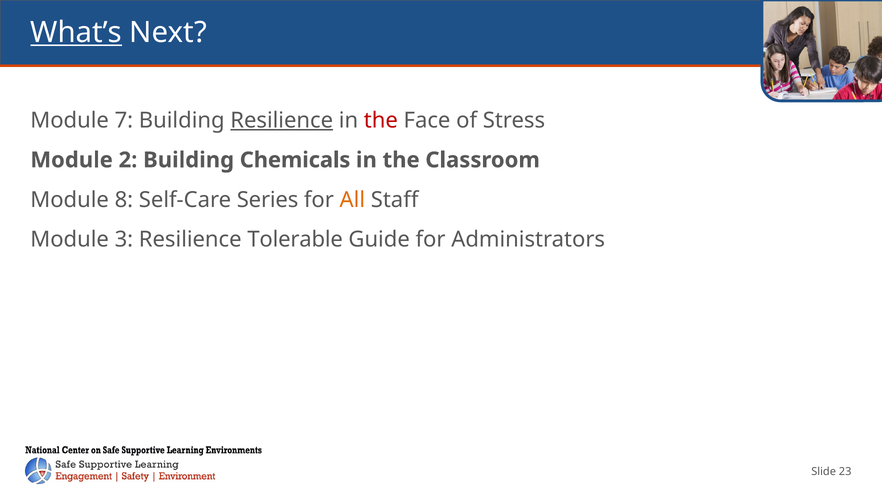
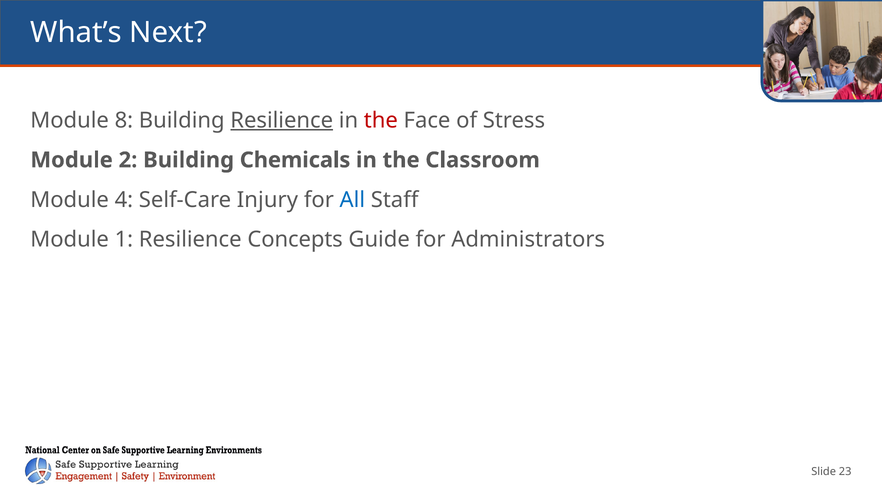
What’s underline: present -> none (76, 33)
7: 7 -> 8 (124, 120)
8: 8 -> 4 (124, 200)
Series: Series -> Injury (267, 200)
All colour: orange -> blue (352, 200)
3: 3 -> 1 (124, 239)
Tolerable: Tolerable -> Concepts (295, 239)
